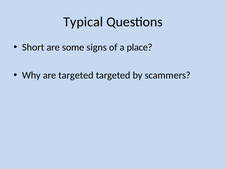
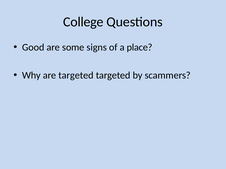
Typical: Typical -> College (83, 22)
Short: Short -> Good (33, 47)
